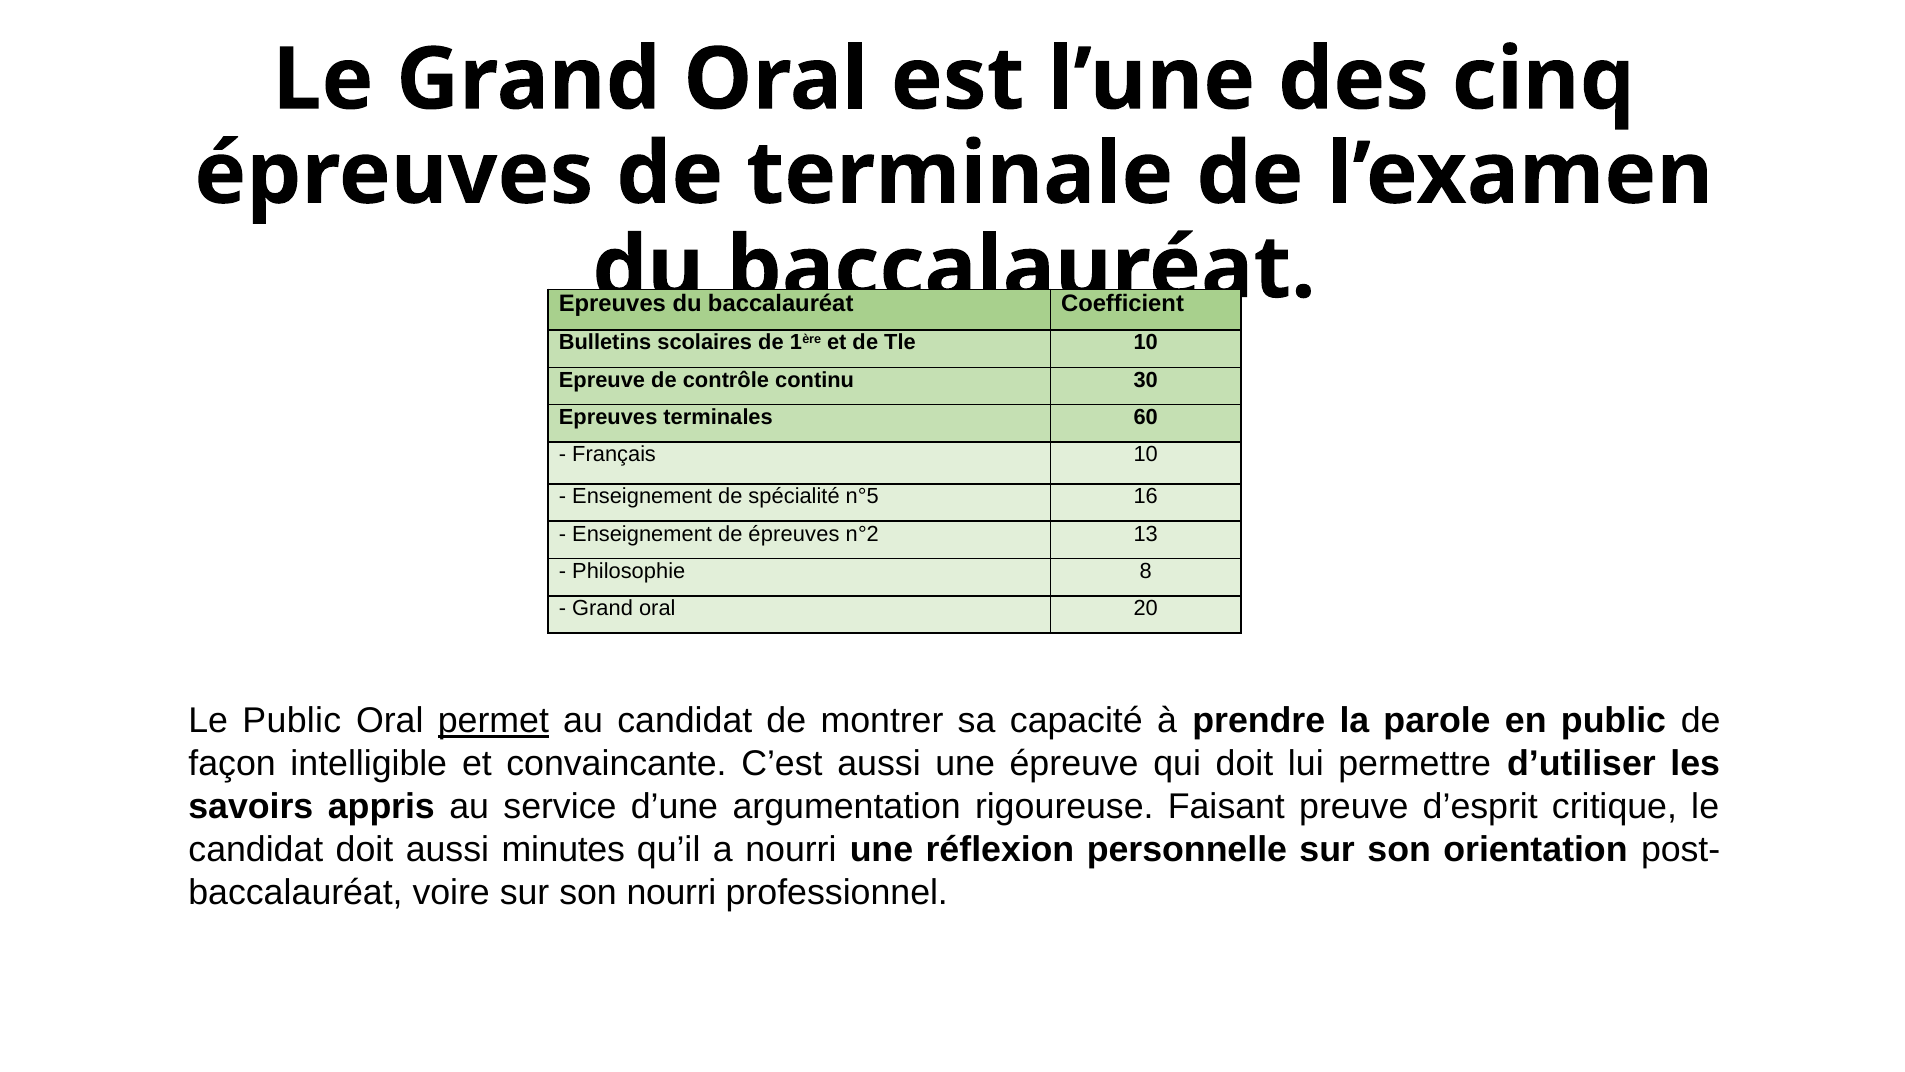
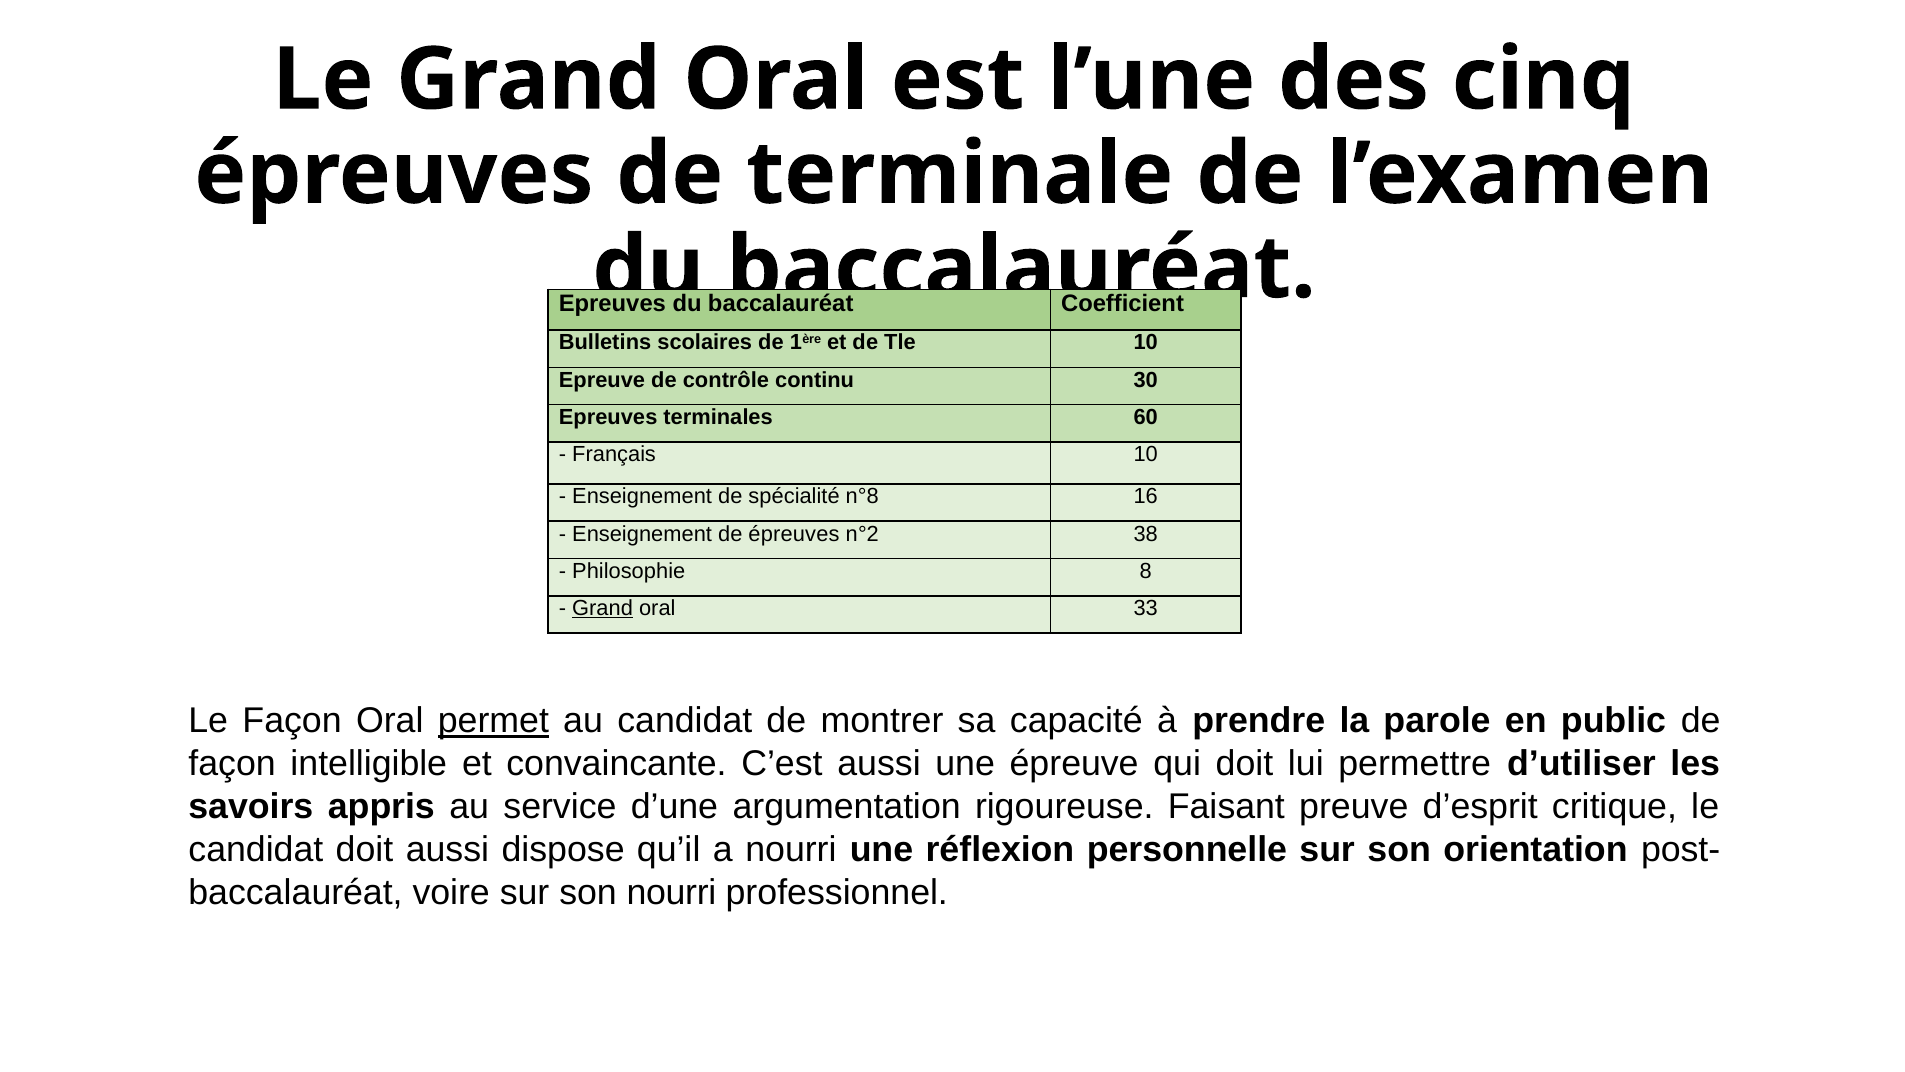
n°5: n°5 -> n°8 (862, 496)
13: 13 -> 38 (1146, 534)
Grand underline: none -> present (603, 608)
20: 20 -> 33 (1146, 608)
Le Public: Public -> Façon (292, 721)
minutes: minutes -> dispose (563, 849)
